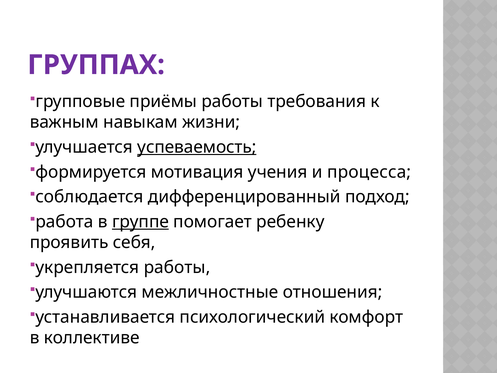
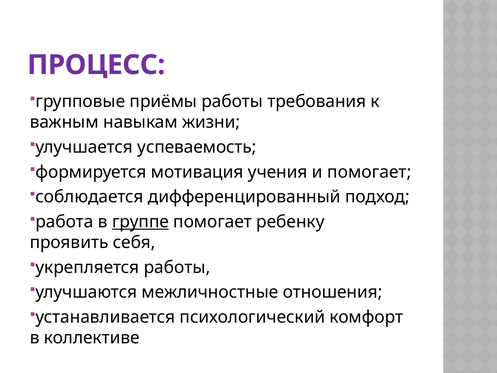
ГРУППАХ: ГРУППАХ -> ПРОЦЕСС (96, 65)
успеваемость underline: present -> none (197, 147)
и процесса: процесса -> помогает (369, 172)
